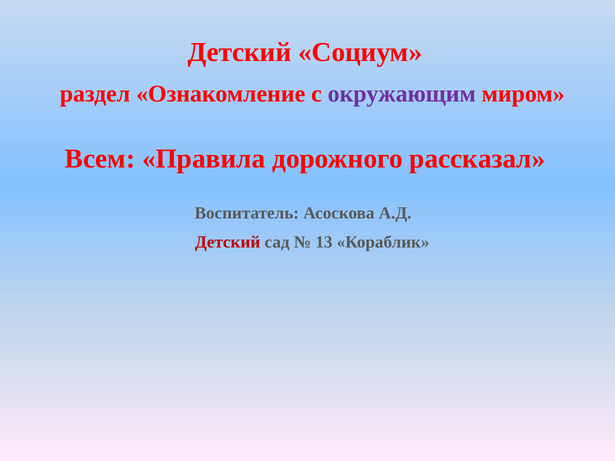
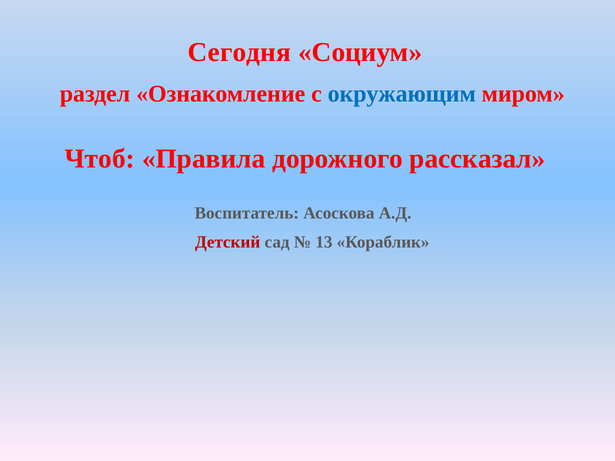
Детский: Детский -> Сегодня (240, 52)
окружающим colour: purple -> blue (402, 94)
Всем: Всем -> Чтоб (100, 159)
